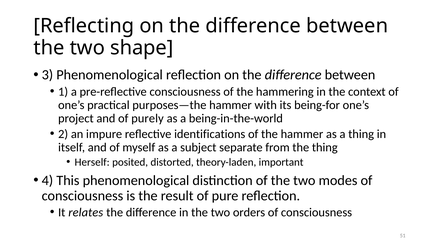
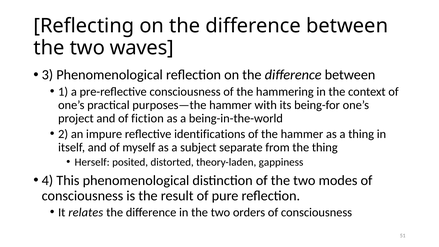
shape: shape -> waves (142, 48)
purely: purely -> fiction (147, 118)
important: important -> gappiness (281, 162)
